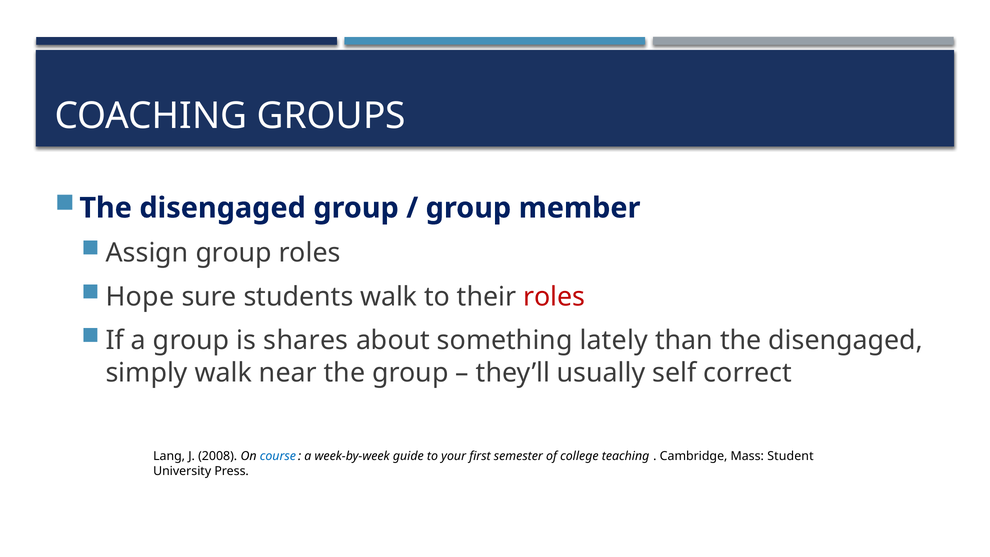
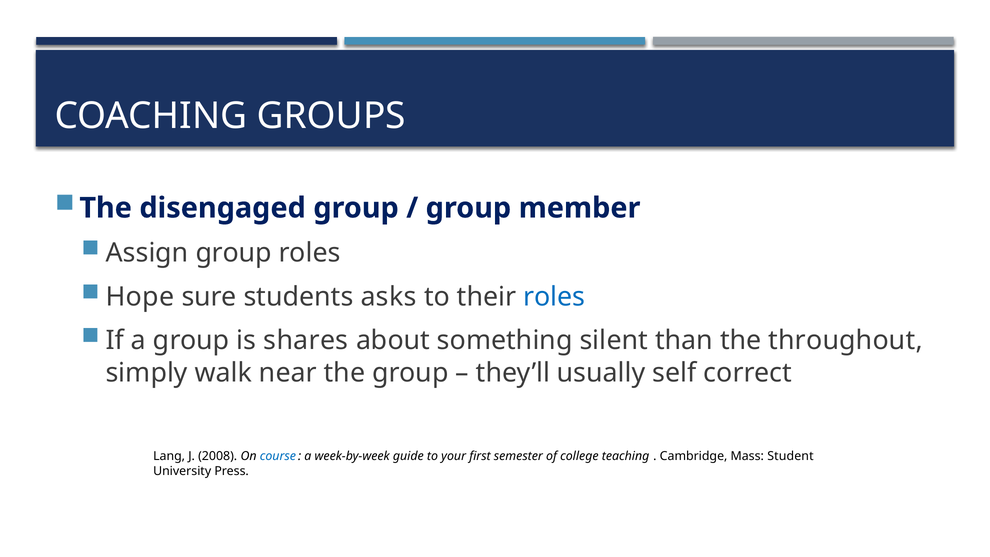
students walk: walk -> asks (389, 297)
roles colour: red -> blue (554, 297)
lately: lately -> silent (614, 340)
than the disengaged: disengaged -> throughout (846, 340)
